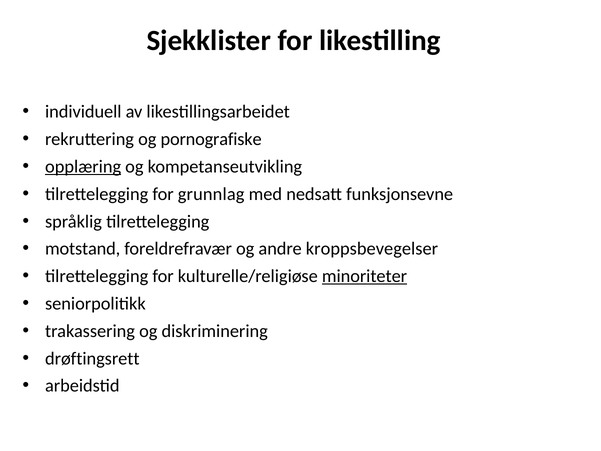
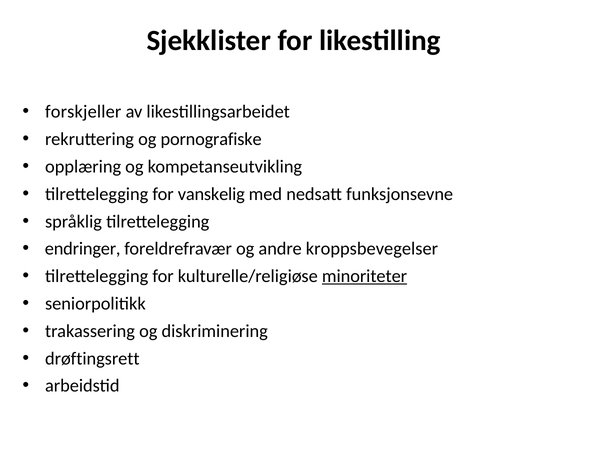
individuell: individuell -> forskjeller (83, 112)
opplæring underline: present -> none (83, 167)
grunnlag: grunnlag -> vanskelig (211, 194)
motstand: motstand -> endringer (83, 249)
